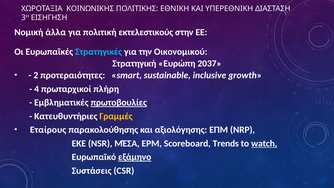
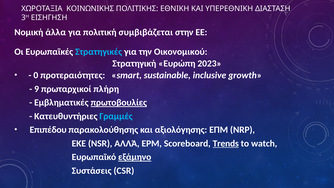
εκτελεστικούς: εκτελεστικούς -> συμβιβάζεται (146, 32)
2037: 2037 -> 2023 (210, 64)
2: 2 -> 0 (36, 75)
4: 4 -> 9 (37, 89)
Γραμμές colour: yellow -> light blue (116, 116)
Εταίρους: Εταίρους -> Επιπέδου (48, 130)
ΜΈΣΑ: ΜΈΣΑ -> ΑΛΛΆ (127, 143)
Trends underline: none -> present (226, 143)
watch underline: present -> none (264, 143)
